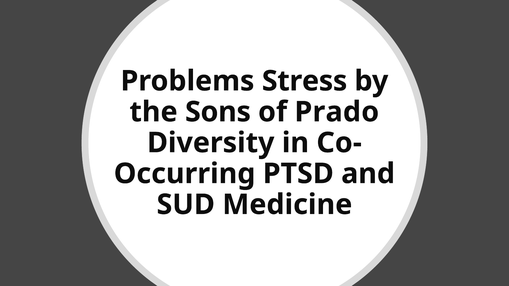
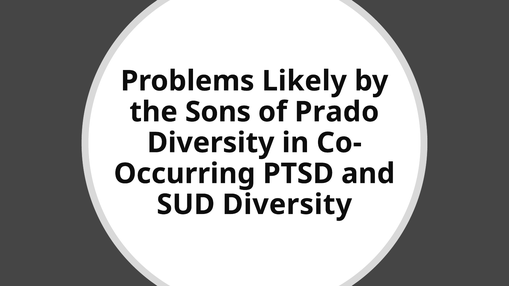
Stress: Stress -> Likely (304, 81)
SUD Medicine: Medicine -> Diversity (287, 205)
